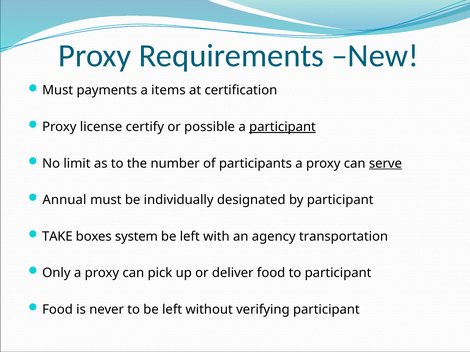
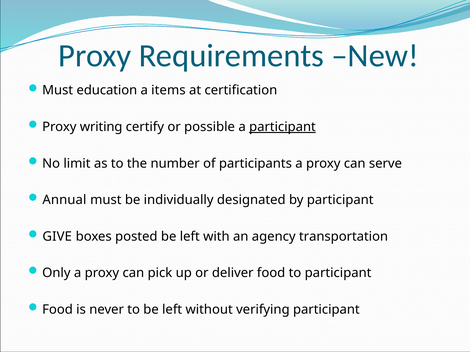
payments: payments -> education (107, 90)
license: license -> writing (101, 127)
serve underline: present -> none (385, 164)
TAKE: TAKE -> GIVE (57, 237)
system: system -> posted (136, 237)
